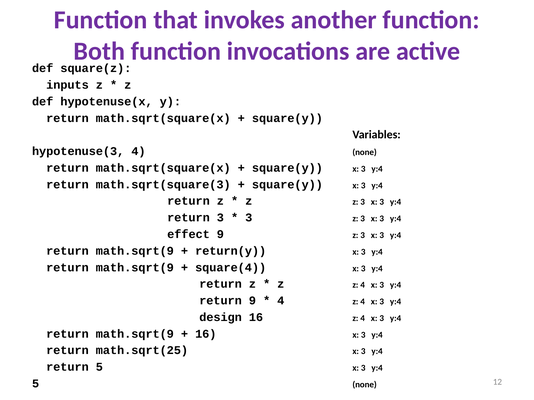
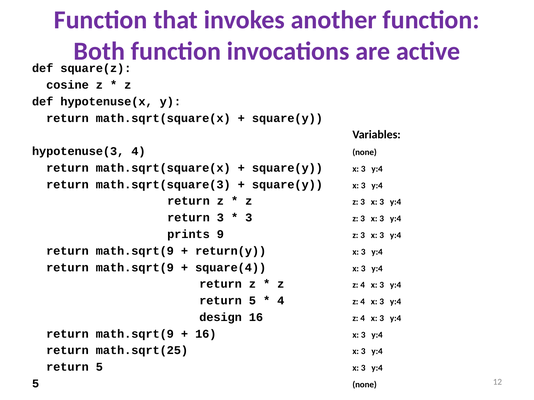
inputs: inputs -> cosine (67, 85)
effect: effect -> prints (189, 235)
9: 9 -> 5 (252, 301)
